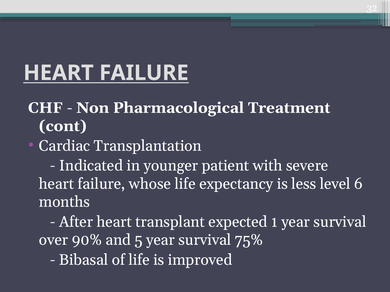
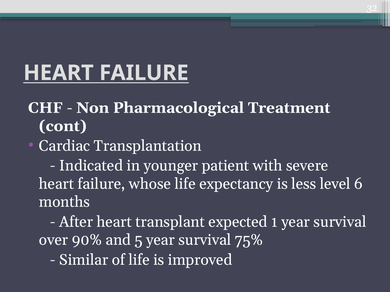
Bibasal: Bibasal -> Similar (84, 260)
